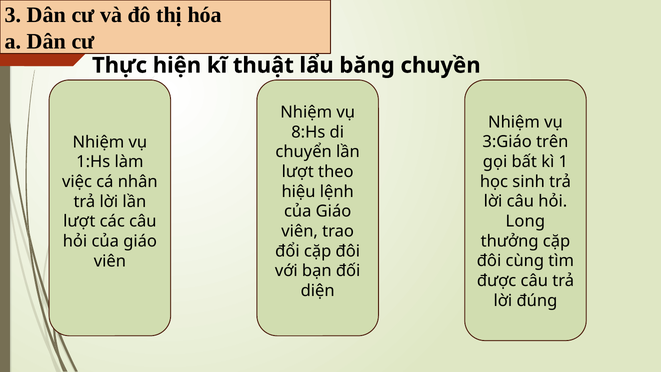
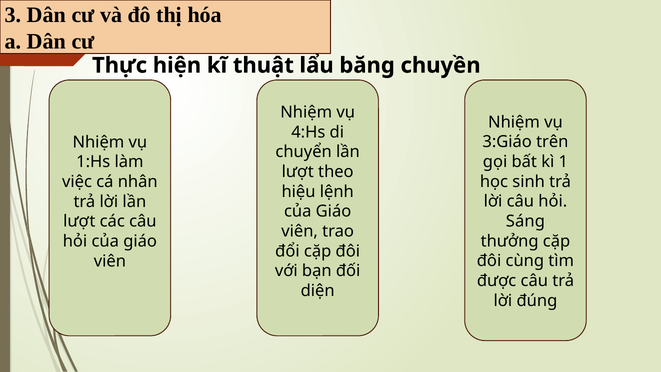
8:Hs: 8:Hs -> 4:Hs (308, 132)
Long: Long -> Sáng (525, 221)
